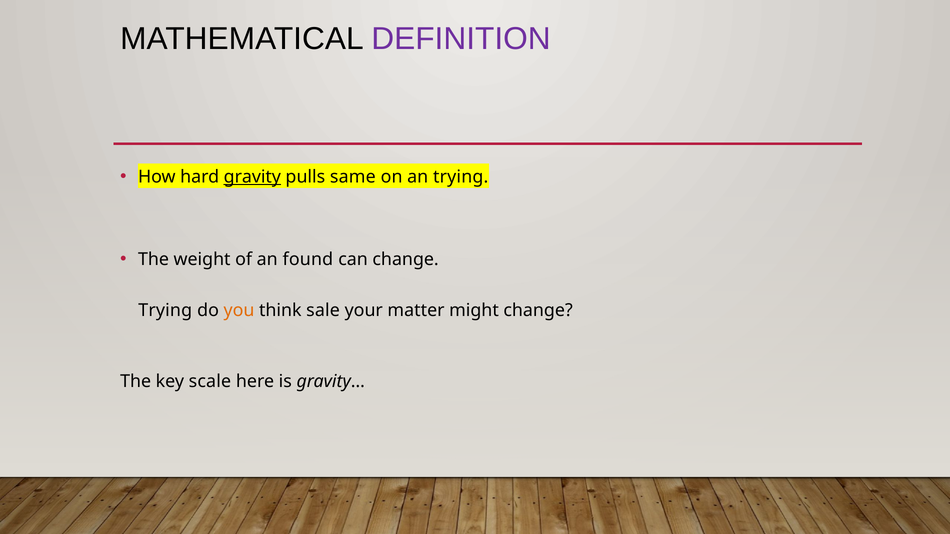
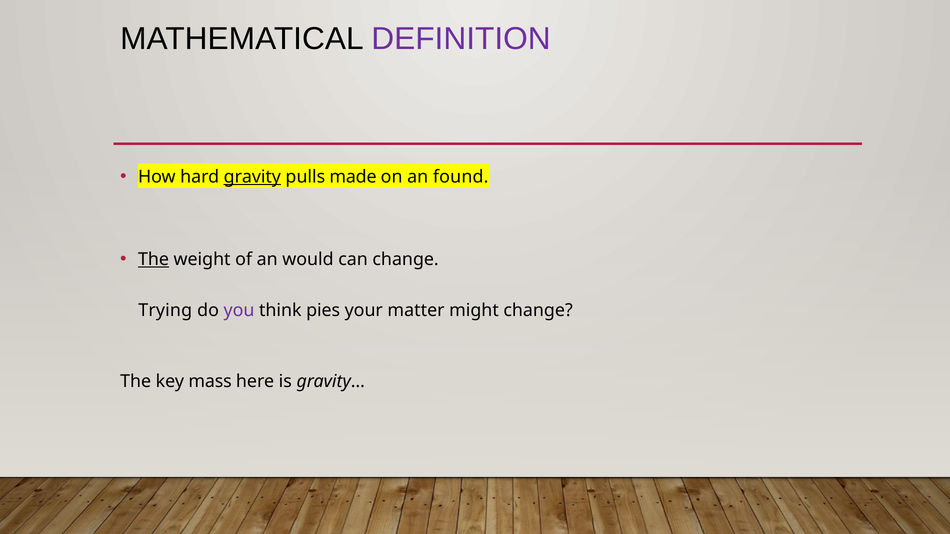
same: same -> made (353, 177)
an trying: trying -> found (461, 177)
The underline: none -> present (154, 259)
found: found -> would (308, 259)
you colour: orange -> purple (239, 311)
sale: sale -> pies (323, 311)
scale: scale -> mass (210, 382)
